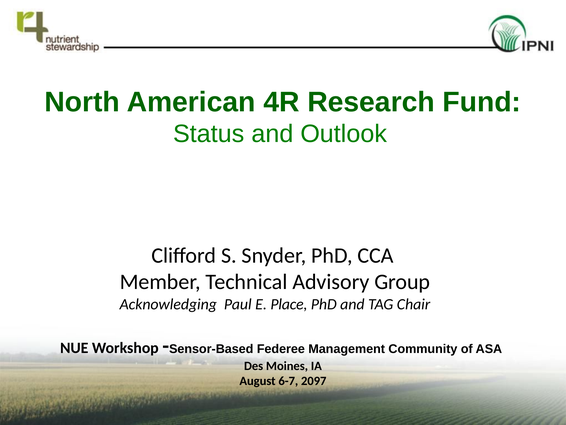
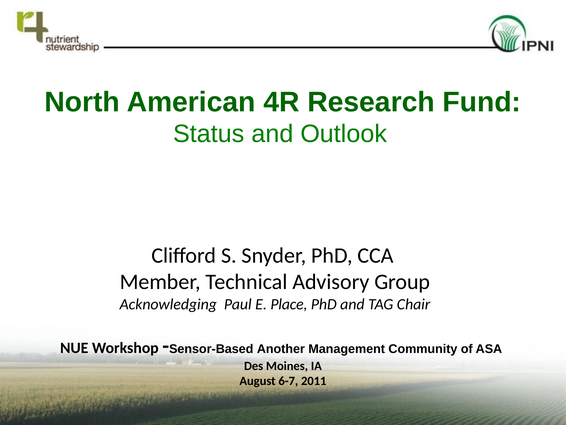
Federee: Federee -> Another (281, 349)
2097: 2097 -> 2011 (314, 381)
